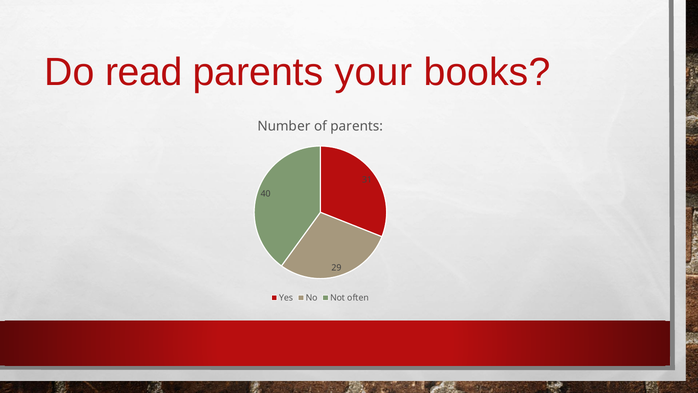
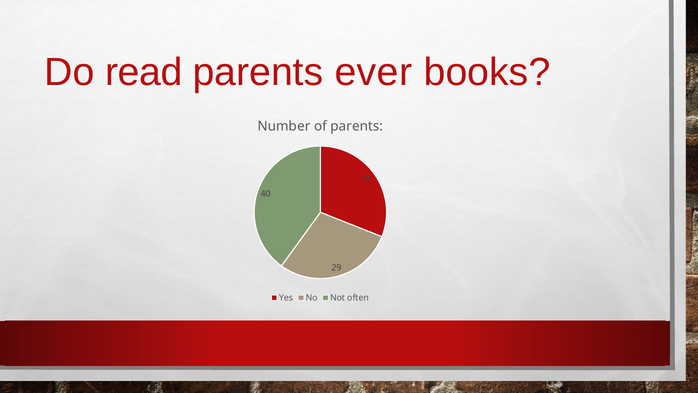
your: your -> ever (373, 72)
